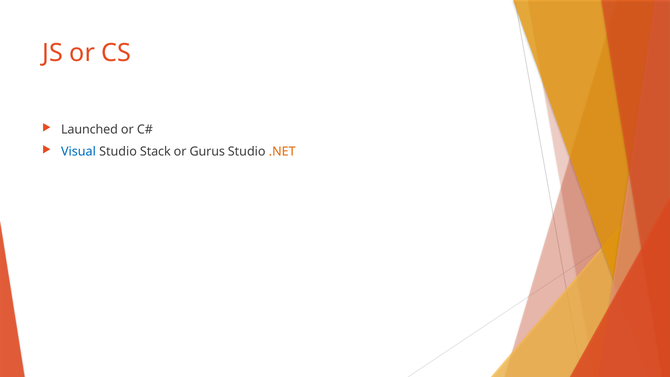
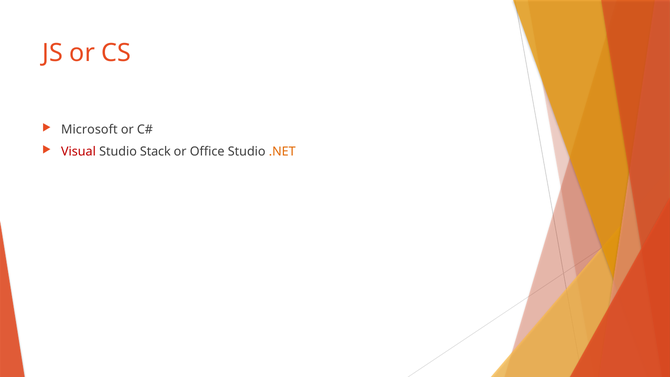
Launched: Launched -> Microsoft (89, 130)
Visual colour: blue -> red (78, 152)
Gurus: Gurus -> Office (207, 152)
